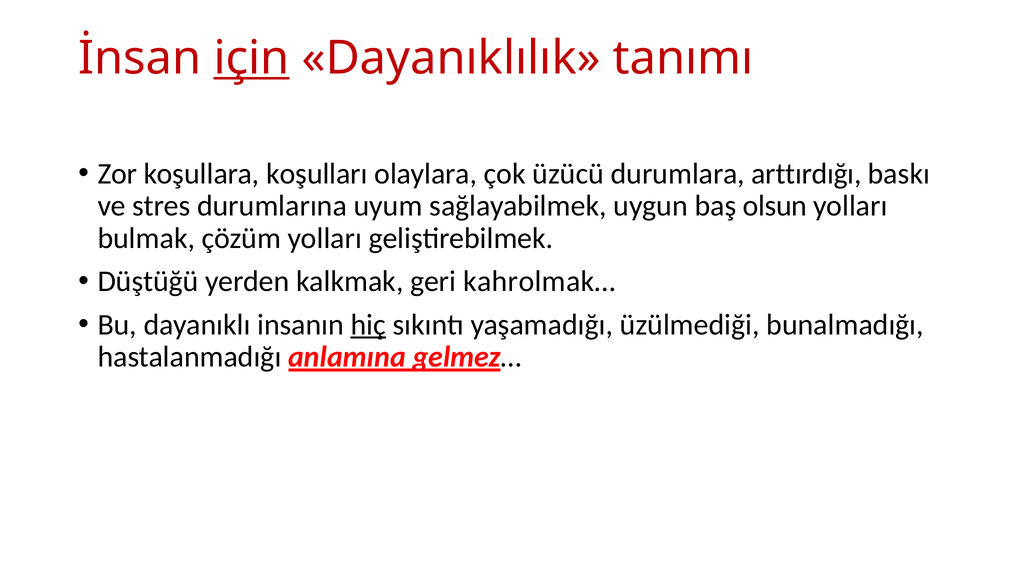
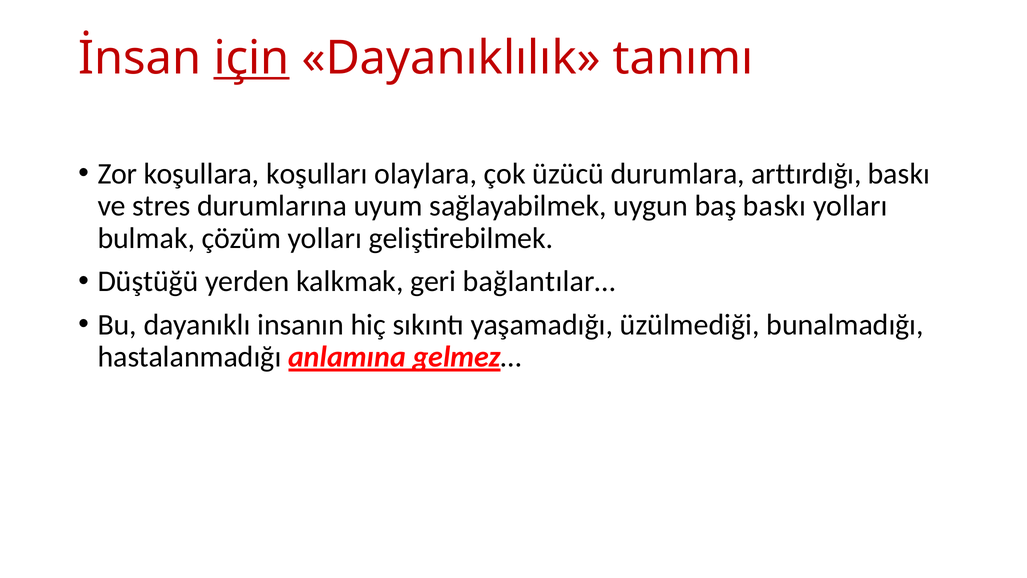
baş olsun: olsun -> baskı (775, 206)
kahrolmak…: kahrolmak… -> bağlantılar… (539, 281)
hiç underline: present -> none (368, 324)
